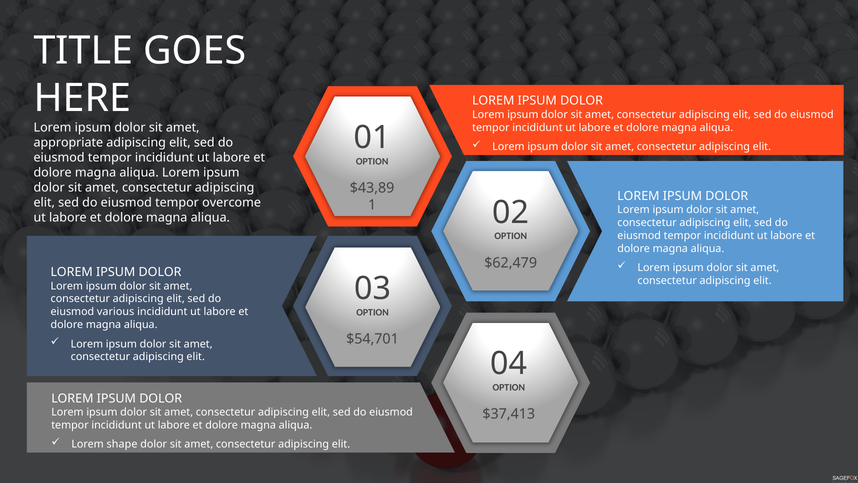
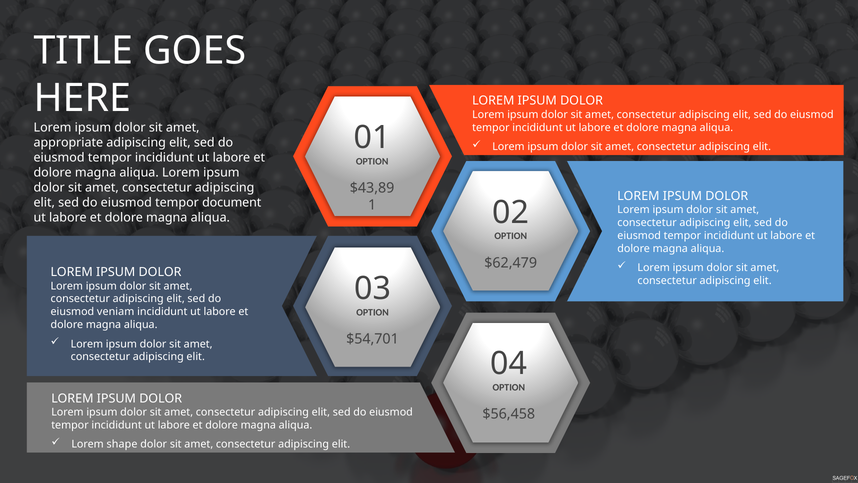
overcome: overcome -> document (232, 202)
various: various -> veniam (116, 312)
$37,413: $37,413 -> $56,458 (509, 414)
